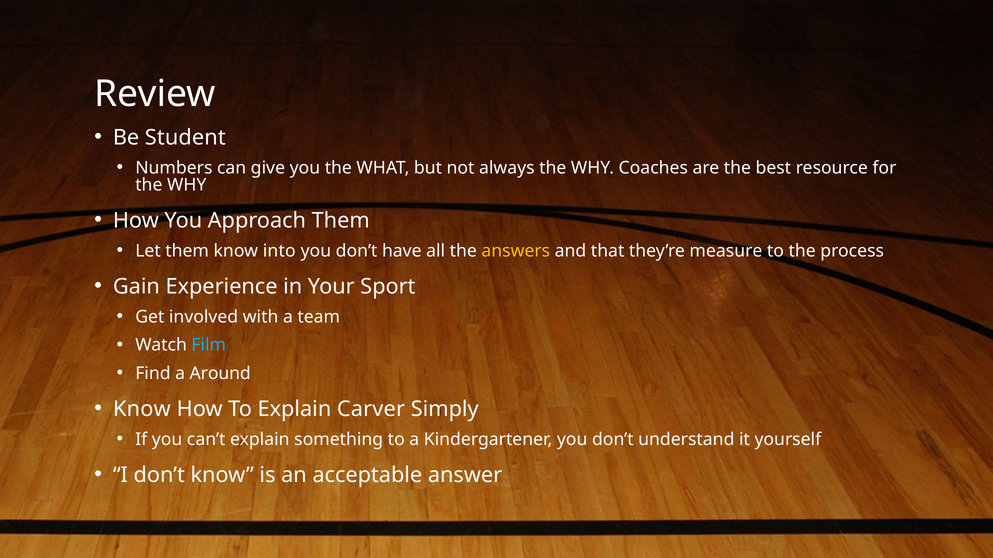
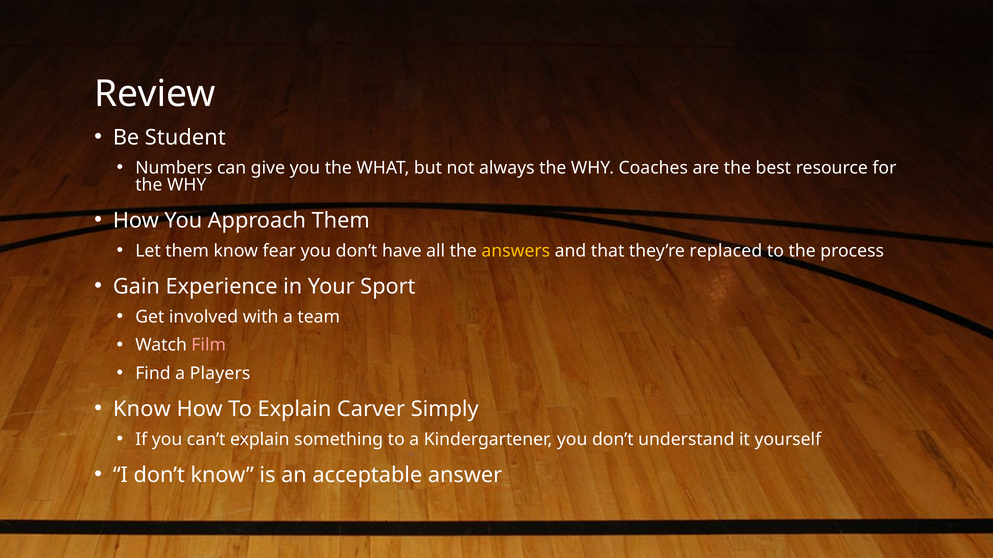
into: into -> fear (279, 251)
measure: measure -> replaced (726, 251)
Film colour: light blue -> pink (209, 345)
Around: Around -> Players (220, 374)
